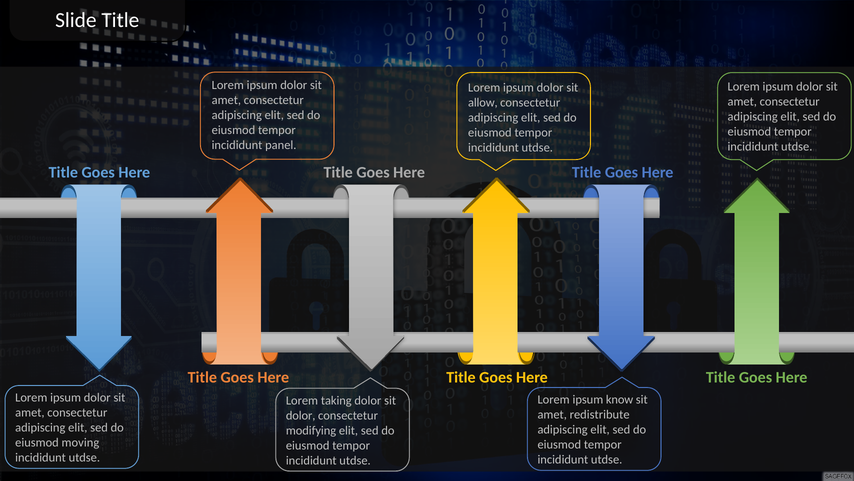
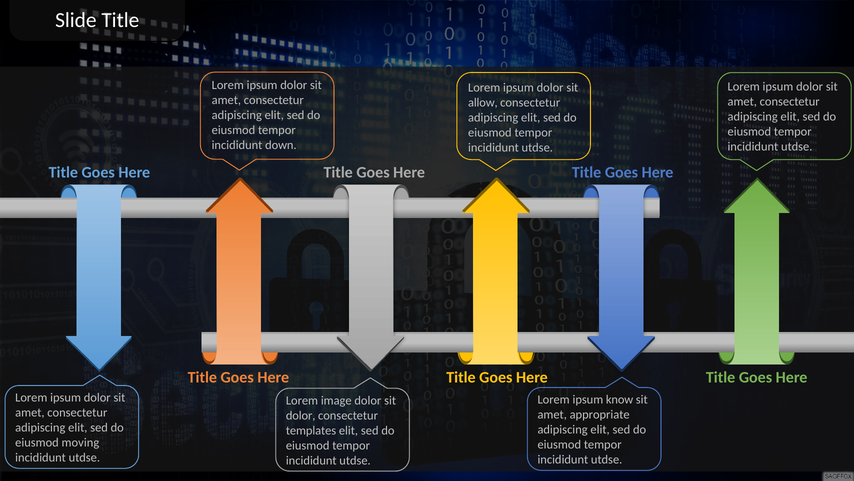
panel: panel -> down (281, 145)
taking: taking -> image (336, 400)
redistribute: redistribute -> appropriate (600, 414)
modifying: modifying -> templates (311, 430)
